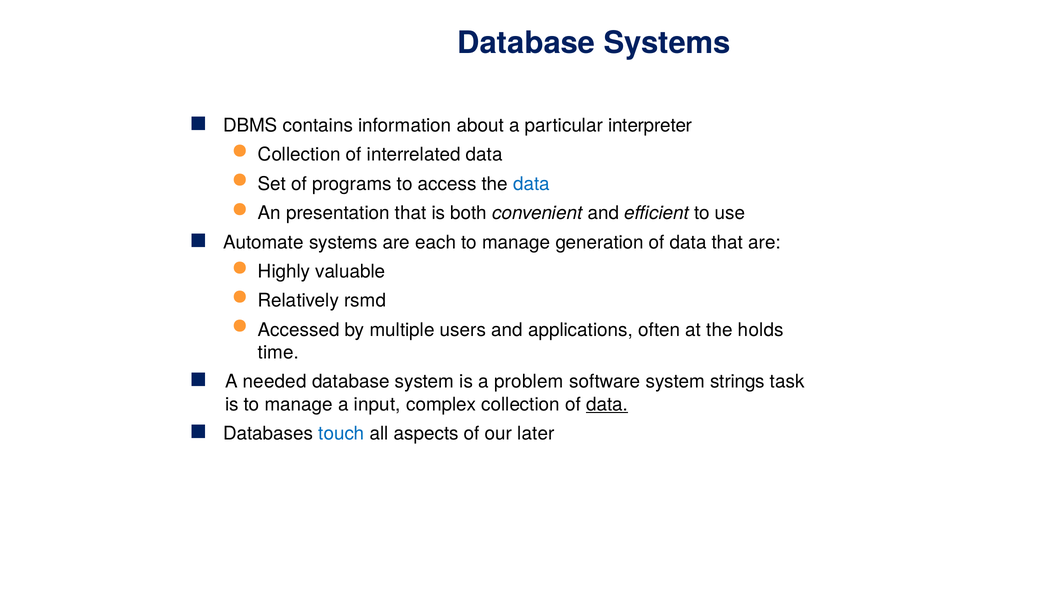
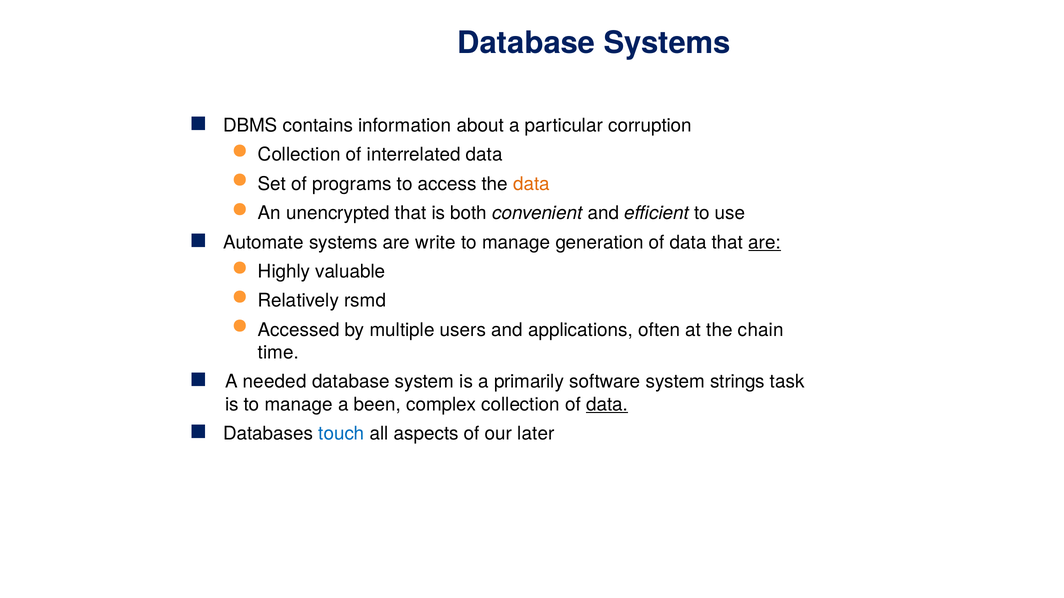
interpreter: interpreter -> corruption (650, 126)
data colour: blue -> orange (531, 184)
presentation: presentation -> unencrypted (338, 213)
each: each -> write (436, 243)
are underline: none -> present (765, 243)
holds: holds -> chain (761, 330)
problem: problem -> primarily (529, 382)
input: input -> been (377, 405)
